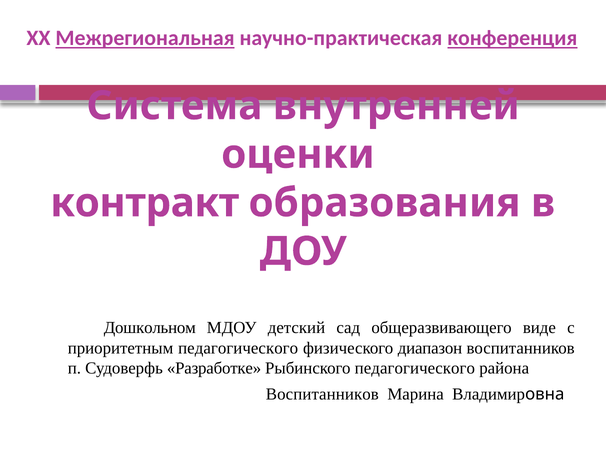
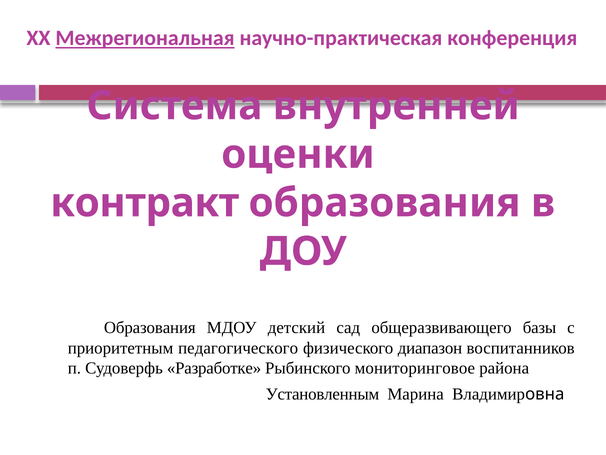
конференция underline: present -> none (512, 38)
Дошкольном: Дошкольном -> Образования (150, 327)
виде: виде -> базы (539, 327)
Рыбинского педагогического: педагогического -> мониторинговое (415, 368)
Воспитанников: Воспитанников -> Установленным (322, 394)
